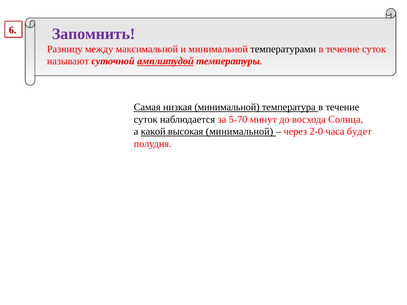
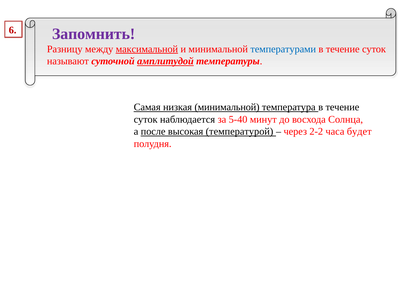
максимальной underline: none -> present (147, 49)
температурами colour: black -> blue (283, 49)
5-70: 5-70 -> 5-40 (238, 119)
какой: какой -> после (153, 132)
высокая минимальной: минимальной -> температурой (240, 132)
2-0: 2-0 -> 2-2 (316, 132)
